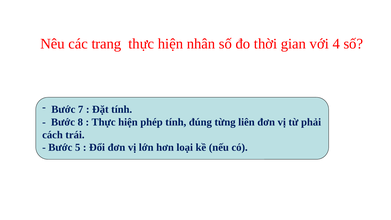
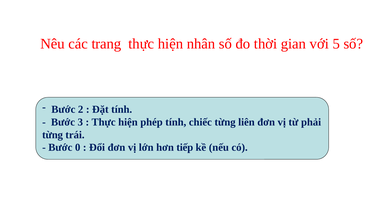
4: 4 -> 5 (336, 44)
7: 7 -> 2 (81, 109)
8: 8 -> 3 (80, 122)
đúng: đúng -> chiếc (200, 122)
cách: cách -> từng (53, 135)
5: 5 -> 0 (78, 147)
loại: loại -> tiếp (185, 147)
